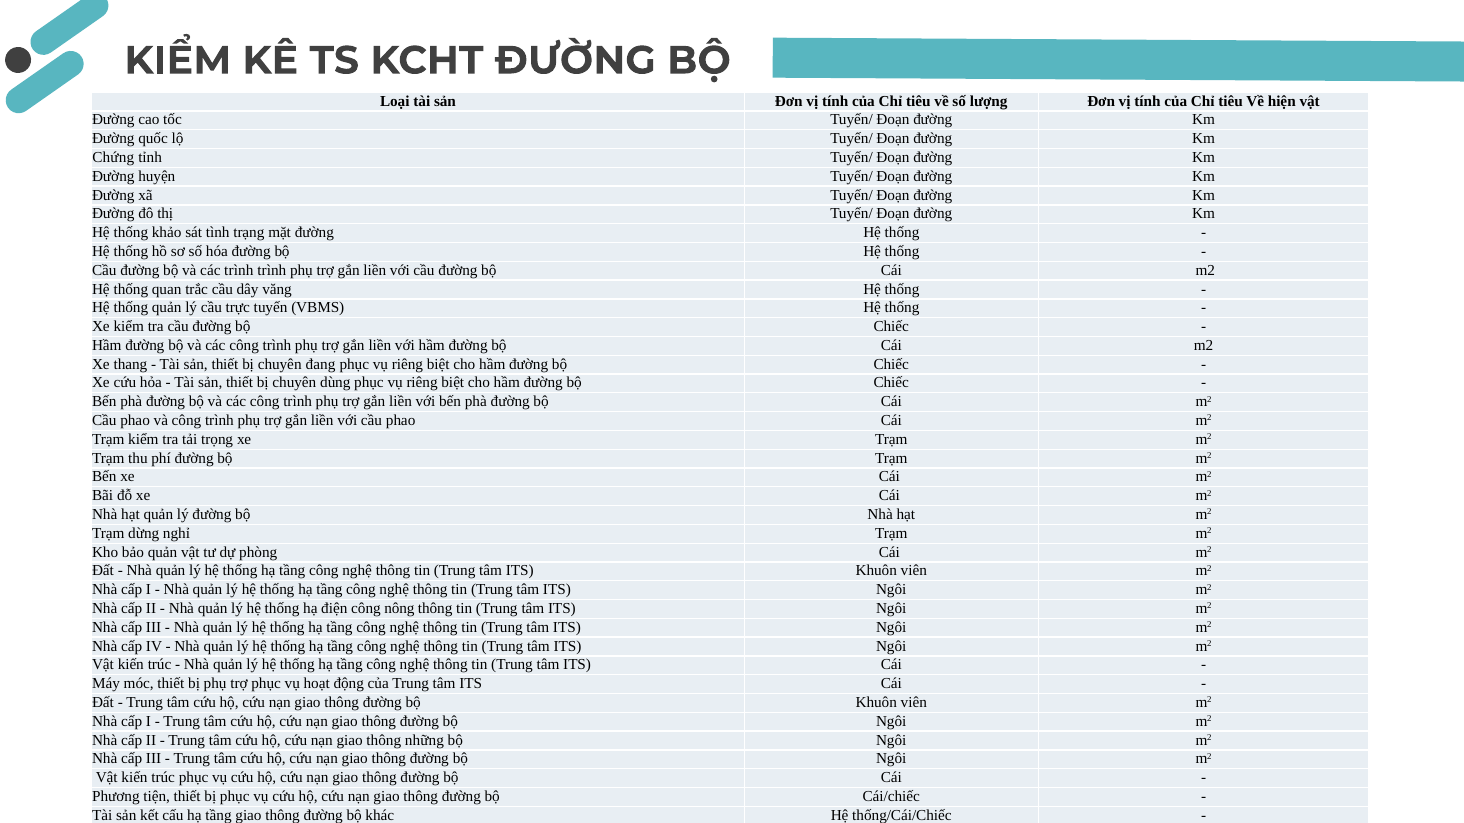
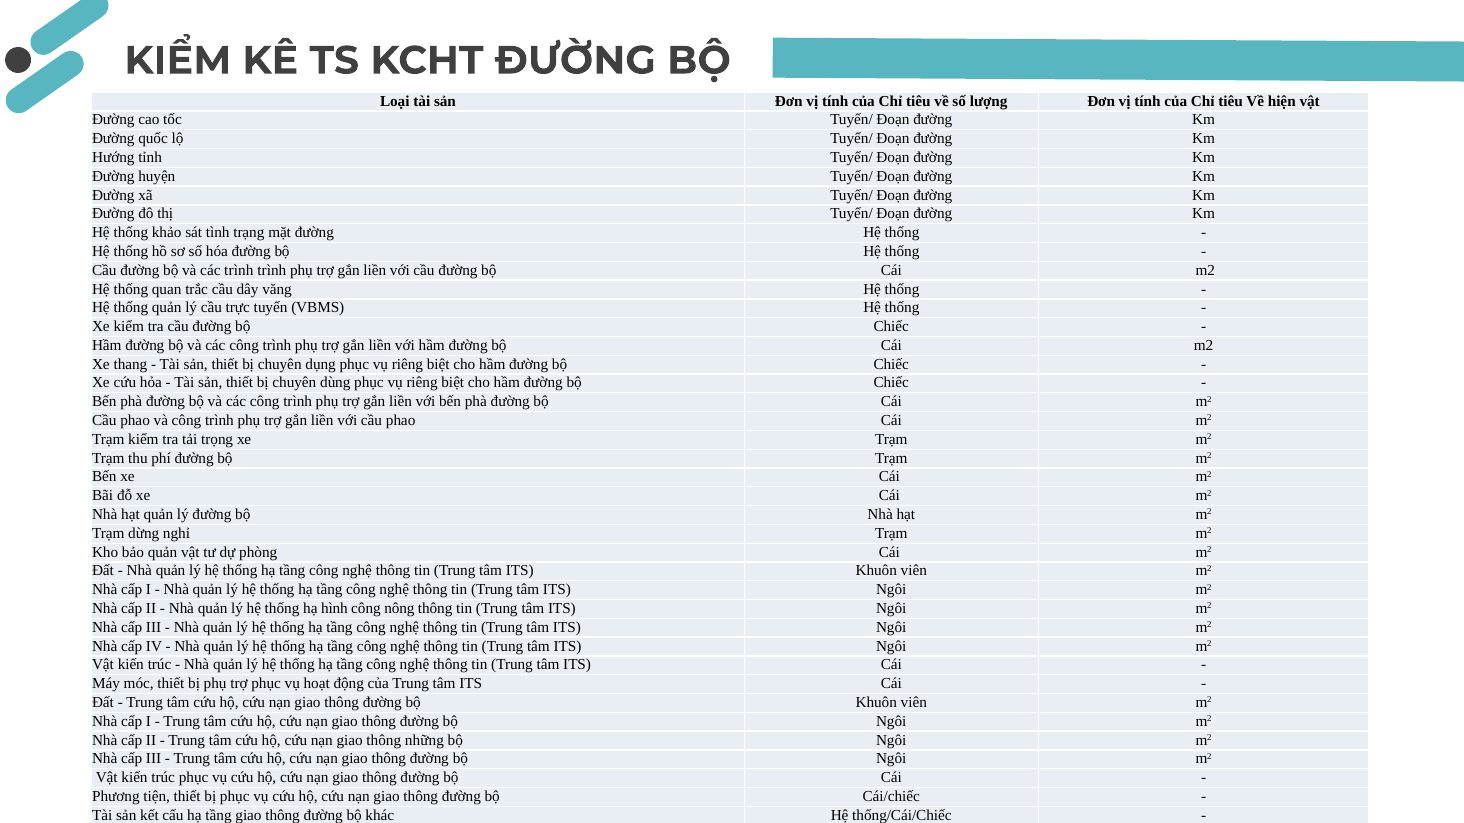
Chứng: Chứng -> Hướng (113, 158)
đang: đang -> dụng (321, 364)
điện: điện -> hình (334, 609)
